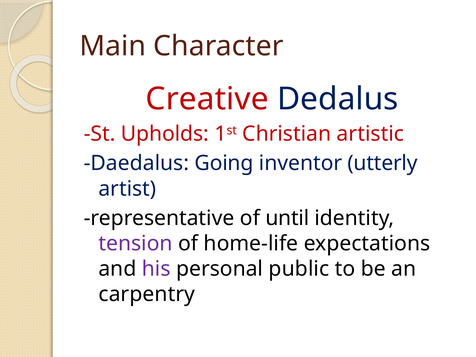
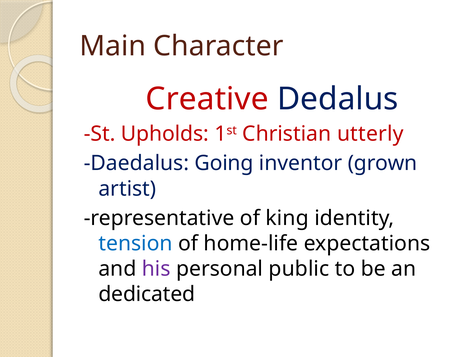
artistic: artistic -> utterly (370, 134)
utterly: utterly -> grown (383, 163)
until: until -> king (287, 218)
tension colour: purple -> blue (136, 243)
carpentry: carpentry -> dedicated (147, 294)
